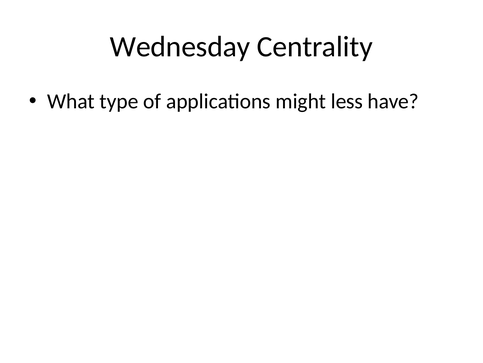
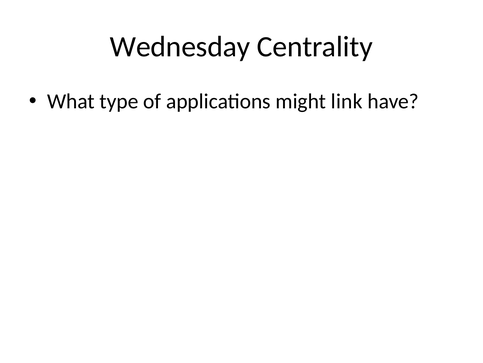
less: less -> link (347, 101)
